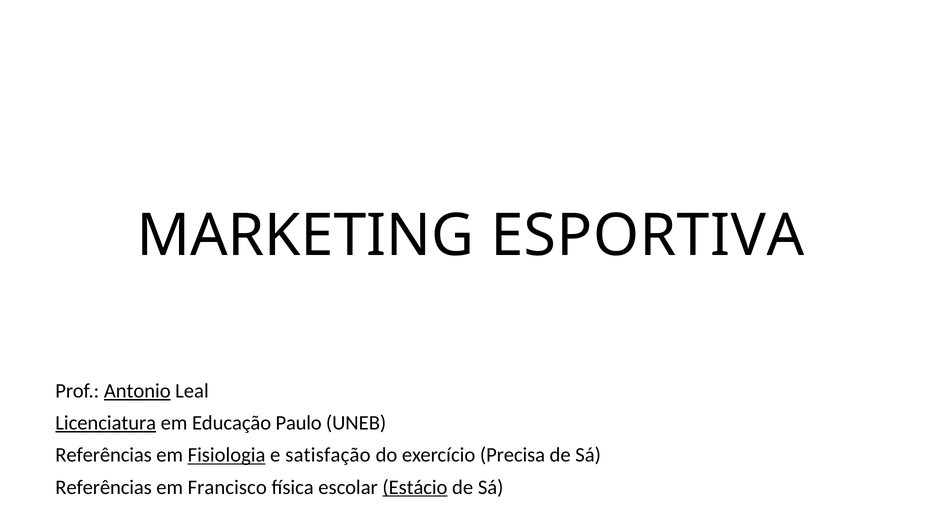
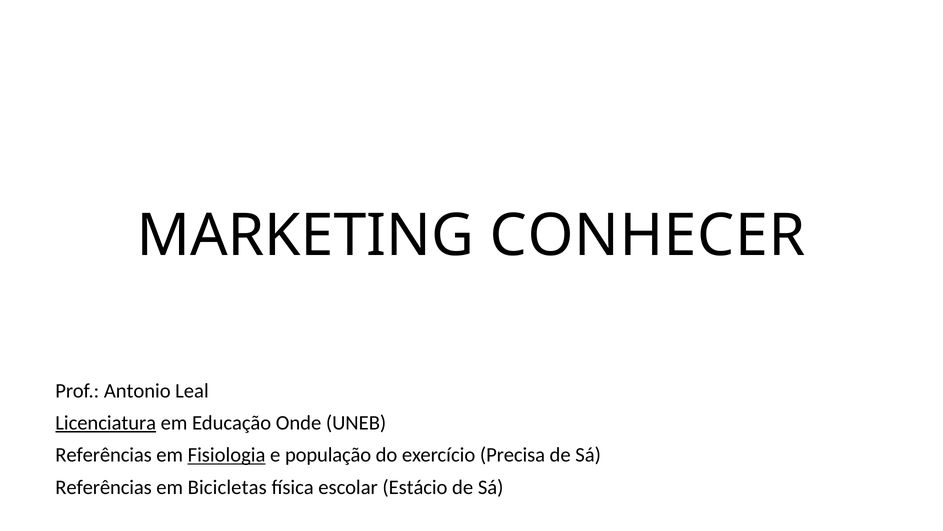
ESPORTIVA: ESPORTIVA -> CONHECER (648, 236)
Antonio underline: present -> none (137, 390)
Paulo: Paulo -> Onde (299, 422)
satisfação: satisfação -> população (328, 455)
Francisco: Francisco -> Bicicletas (227, 487)
Estácio underline: present -> none (415, 487)
